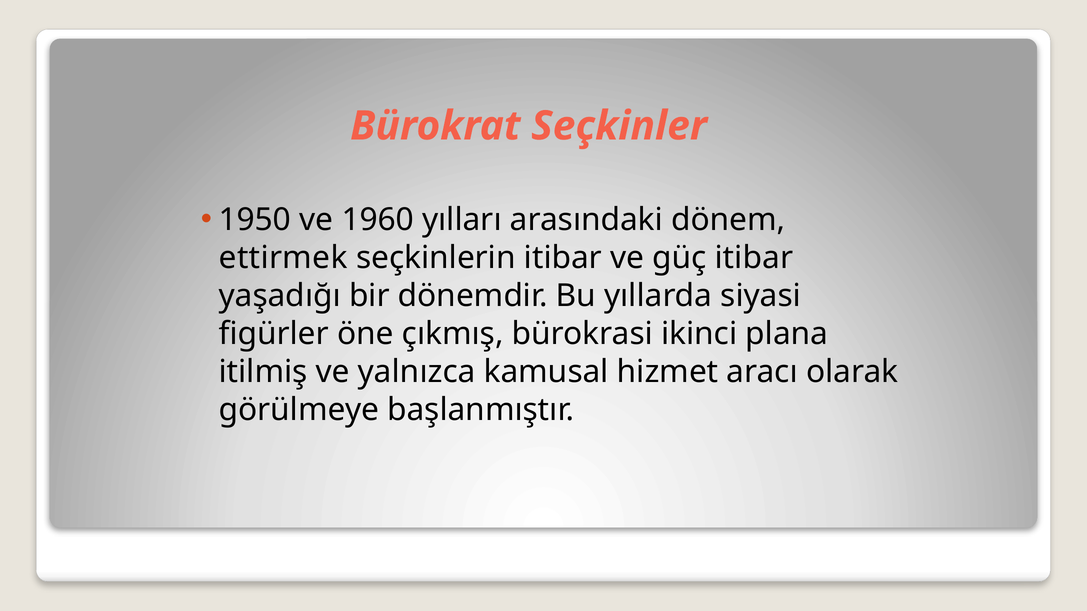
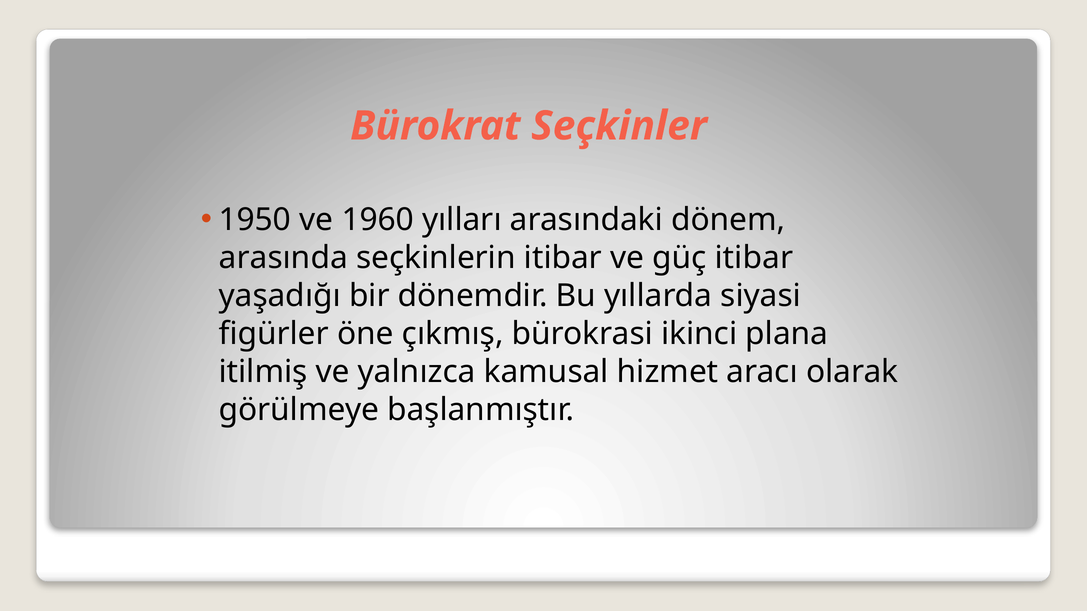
ettirmek: ettirmek -> arasında (283, 258)
